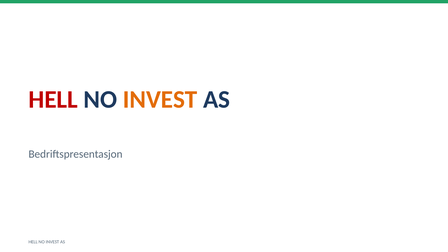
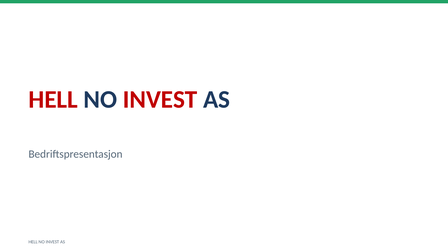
INVEST colour: orange -> red (160, 99)
